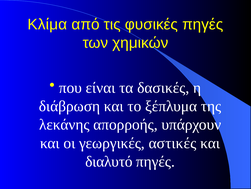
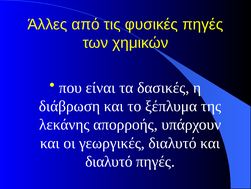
Κλίμα: Κλίμα -> Άλλες (47, 24)
γεωργικές αστικές: αστικές -> διαλυτό (173, 143)
